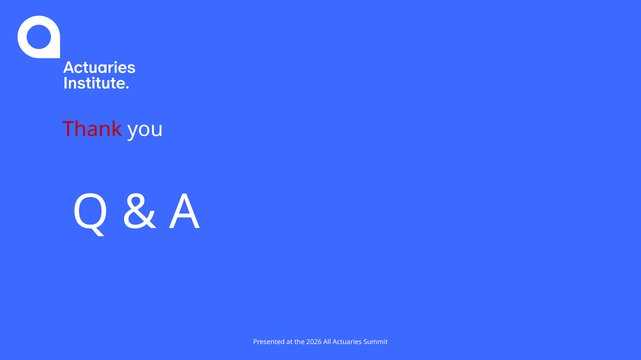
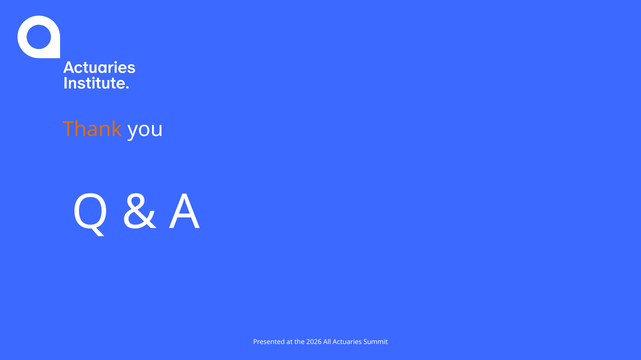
Thank colour: red -> orange (92, 130)
